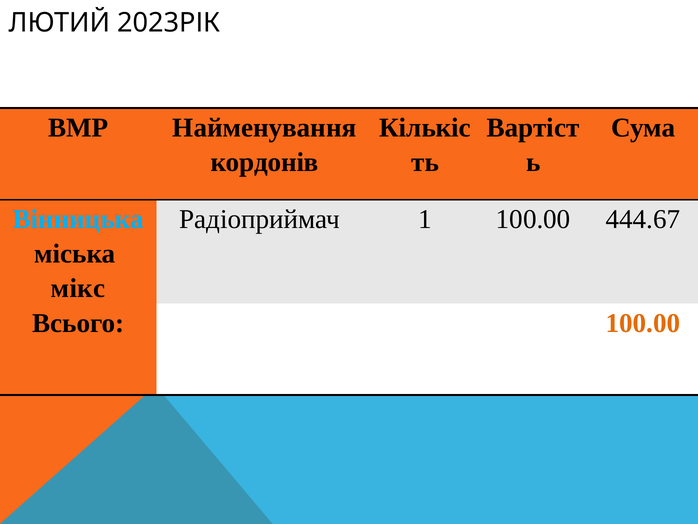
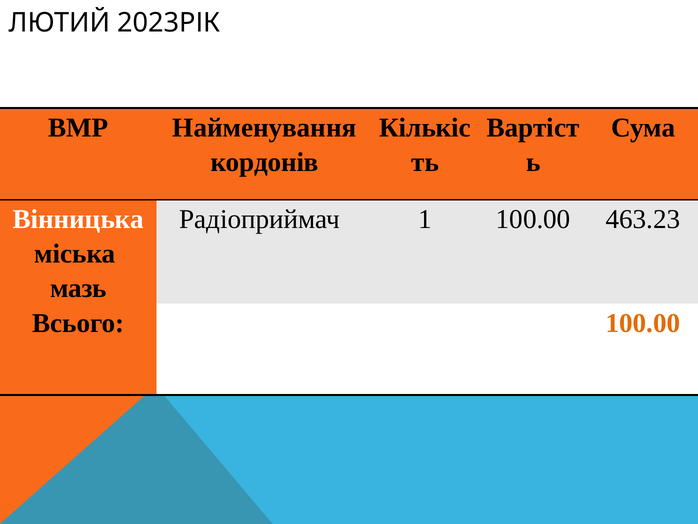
Вінницька colour: light blue -> white (78, 219)
444.67: 444.67 -> 463.23 (643, 219)
мікс: мікс -> мазь (78, 288)
